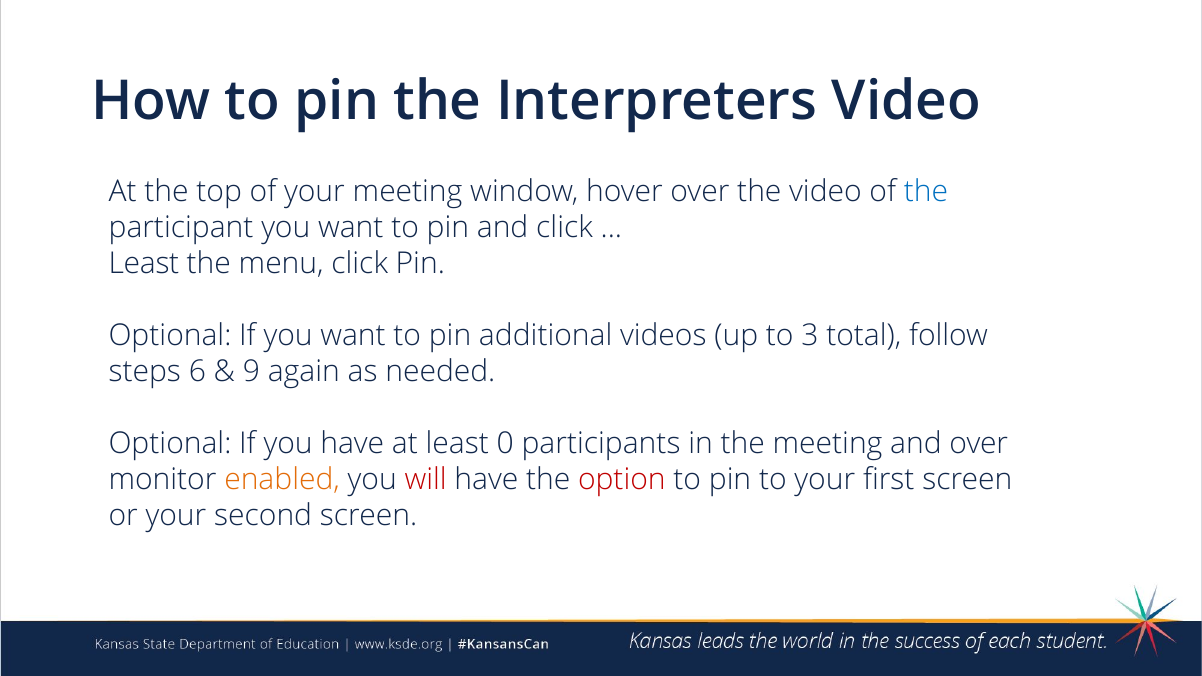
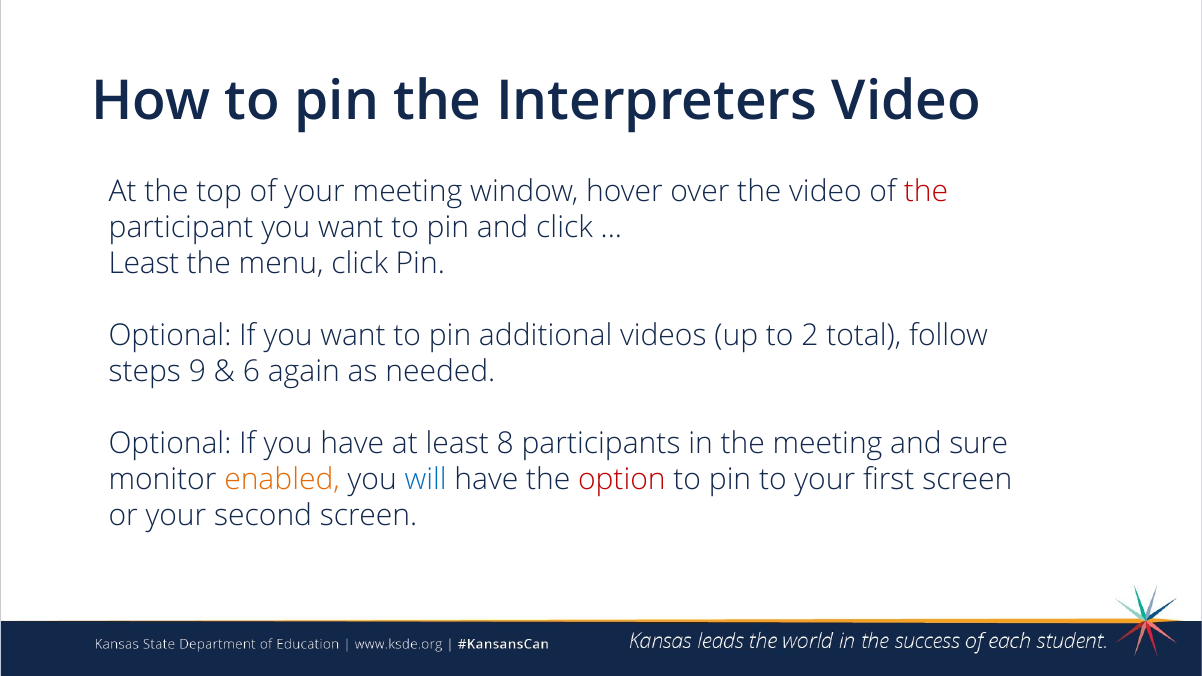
the colour: blue -> red (926, 191)
3: 3 -> 2 (810, 335)
6: 6 -> 9 (197, 372)
9: 9 -> 6 (251, 372)
0: 0 -> 8 (505, 444)
and over: over -> sure (979, 444)
will colour: red -> blue (426, 480)
